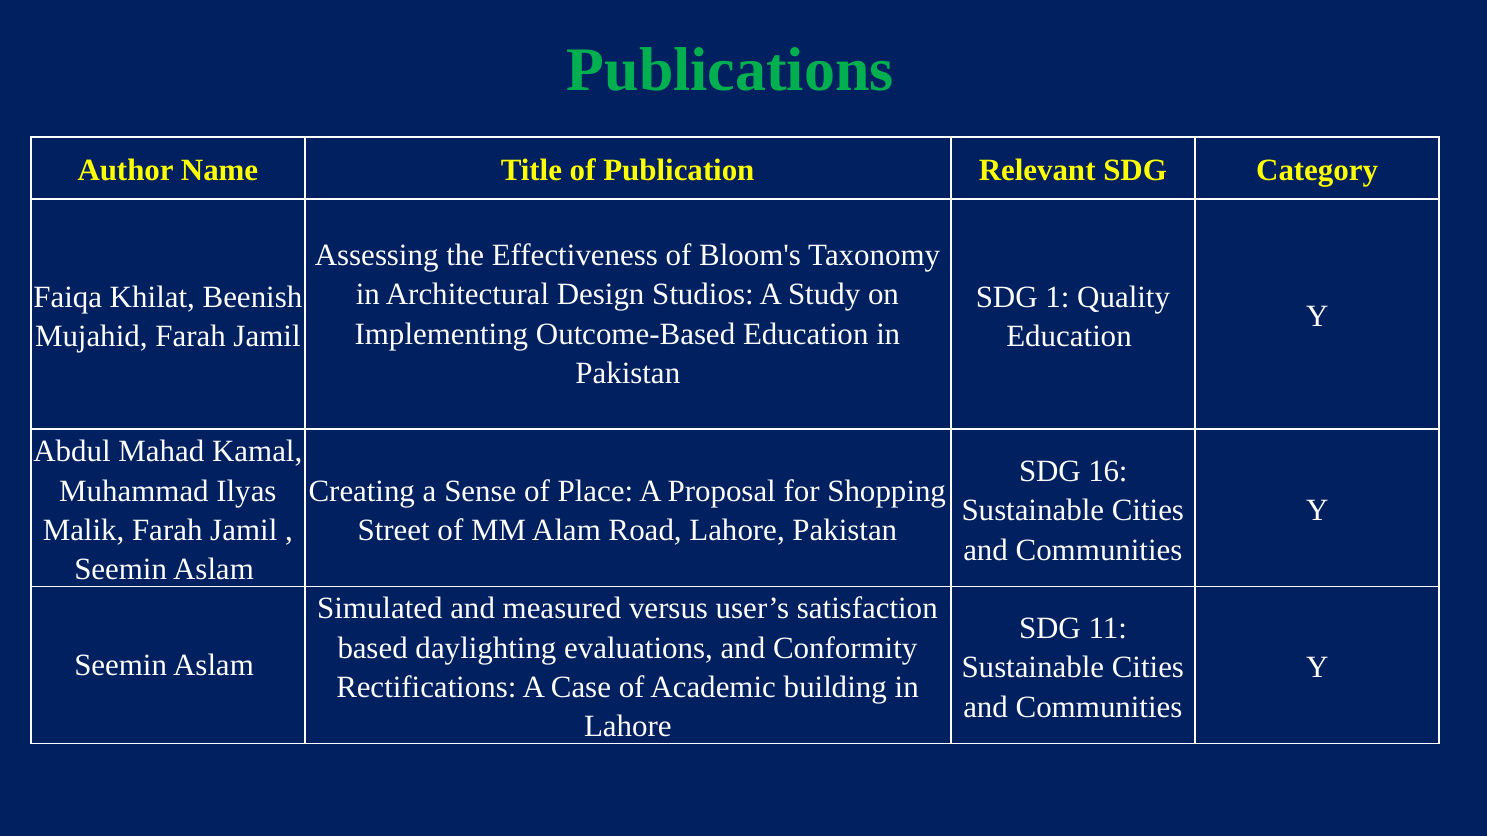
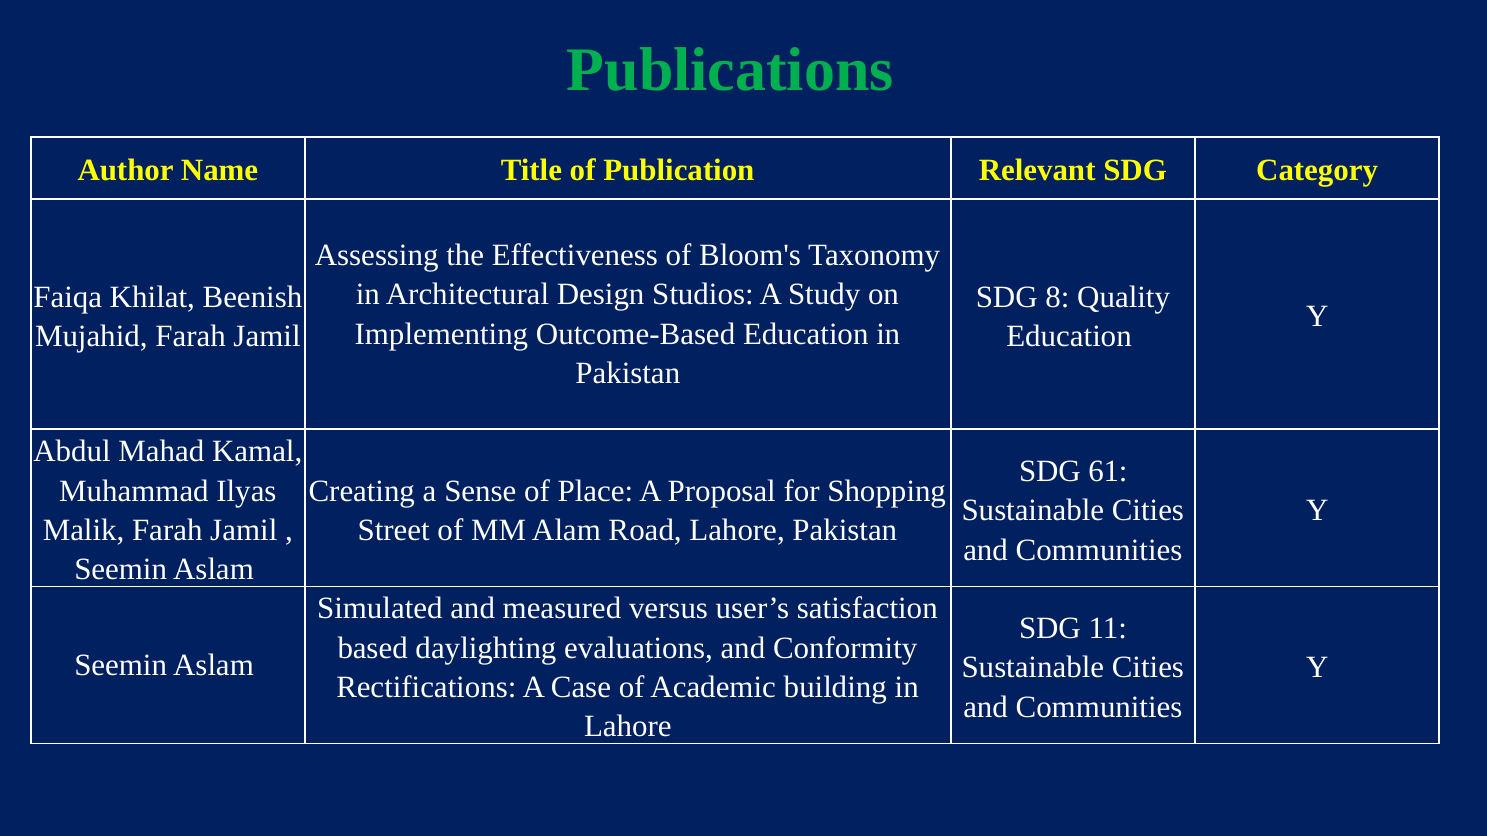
1: 1 -> 8 (1057, 297)
16: 16 -> 61 (1108, 472)
